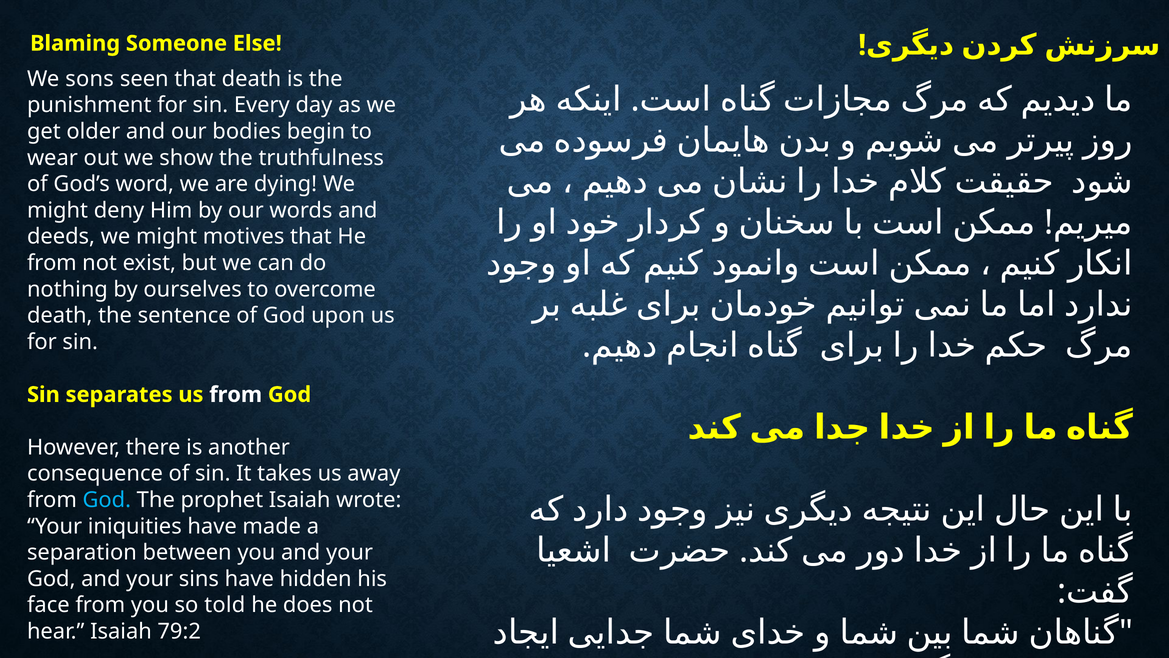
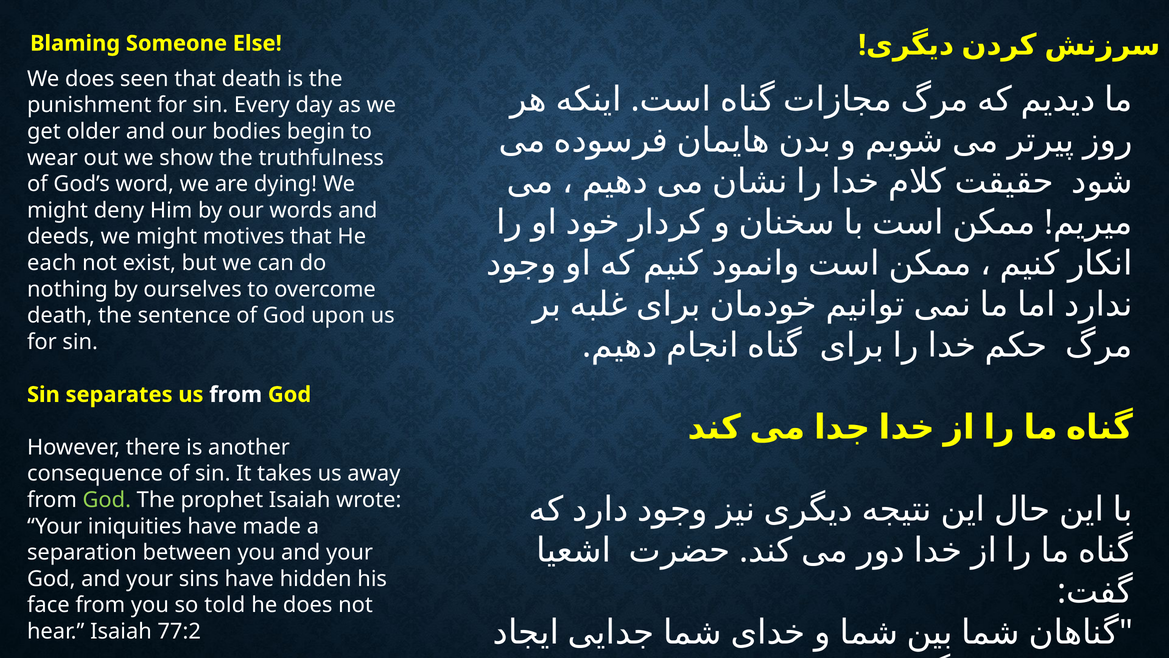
We sons: sons -> does (90, 79)
from: from -> each (52, 263)
God colour: light blue -> light green (107, 500)
79:2: 79:2 -> 77:2 (179, 631)
